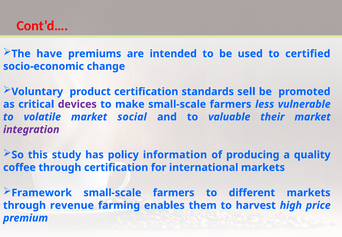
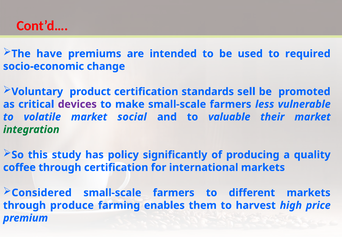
certified: certified -> required (308, 54)
integration colour: purple -> green (31, 129)
information: information -> significantly (175, 155)
Framework: Framework -> Considered (42, 193)
revenue: revenue -> produce (72, 205)
